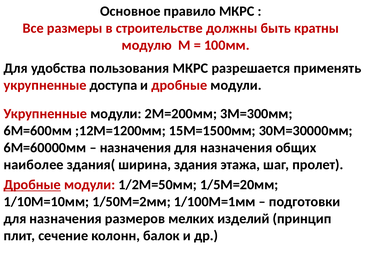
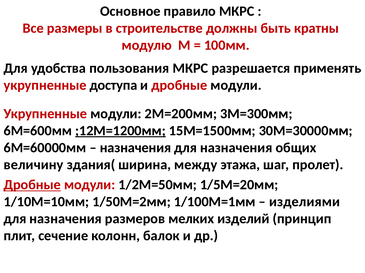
;12М=1200мм underline: none -> present (120, 131)
наиболее: наиболее -> величину (34, 165)
здания: здания -> между (196, 165)
подготовки: подготовки -> изделиями (305, 202)
